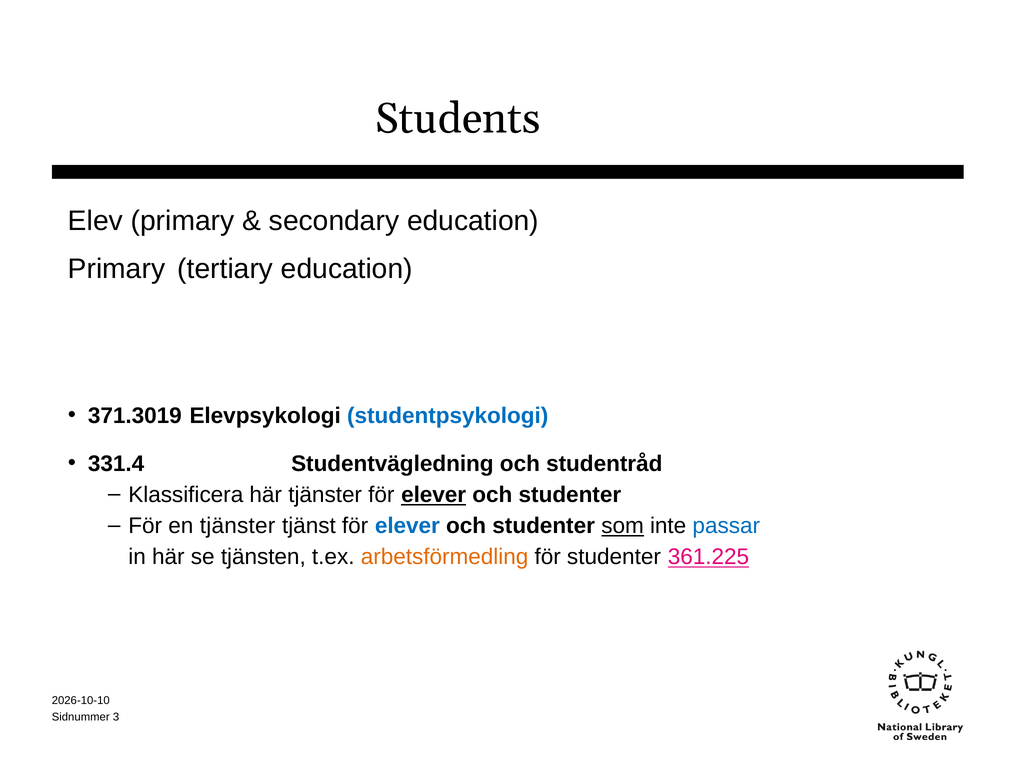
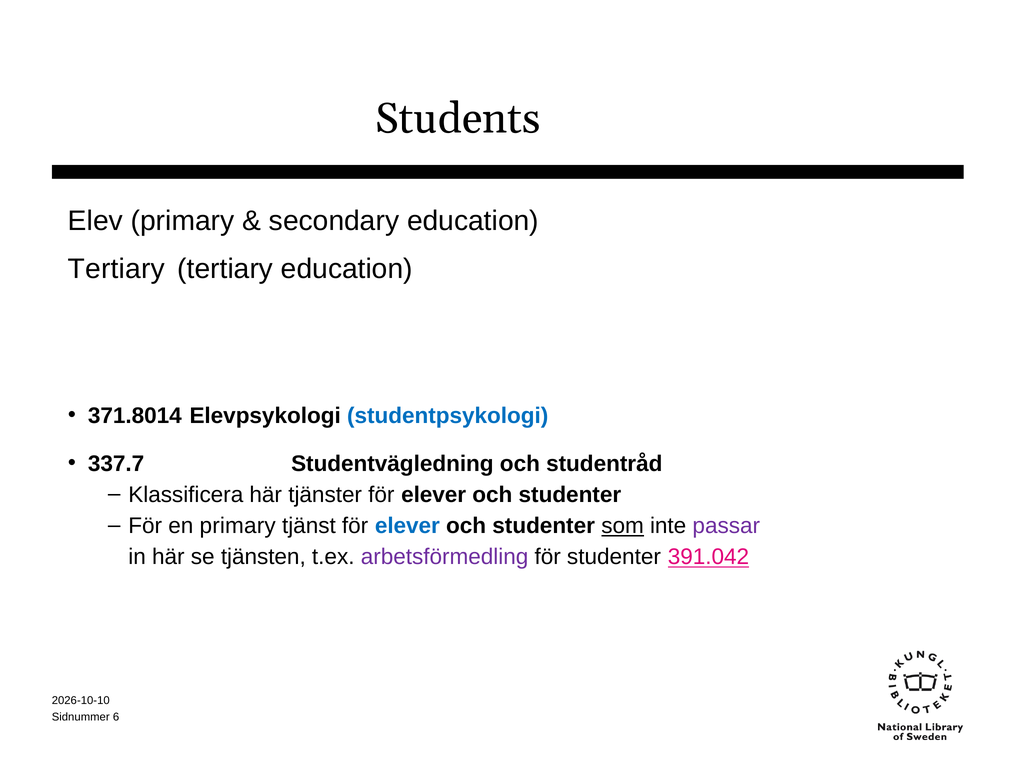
Primary: Primary -> Tertiary (117, 269)
371.3019: 371.3019 -> 371.8014 (135, 416)
331.4: 331.4 -> 337.7 (116, 464)
elever underline: present -> none (434, 495)
en tjänster: tjänster -> primary (238, 526)
passar colour: blue -> purple (726, 526)
arbetsförmedling colour: orange -> purple (445, 557)
361.225: 361.225 -> 391.042 (708, 557)
3: 3 -> 6 (116, 717)
